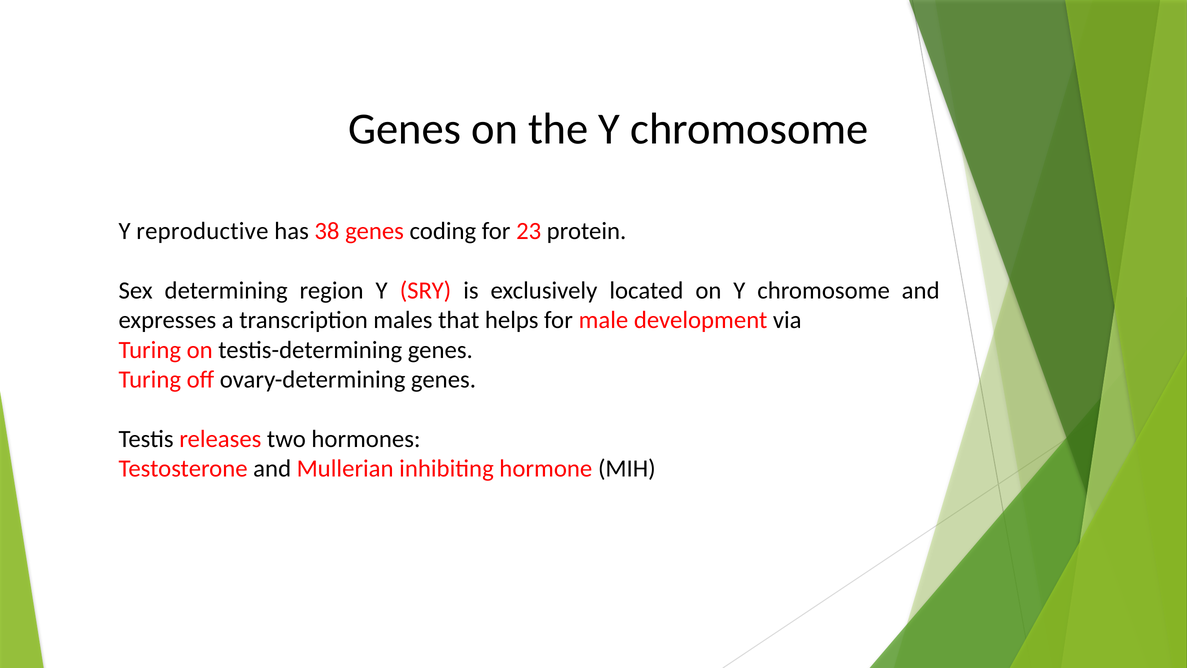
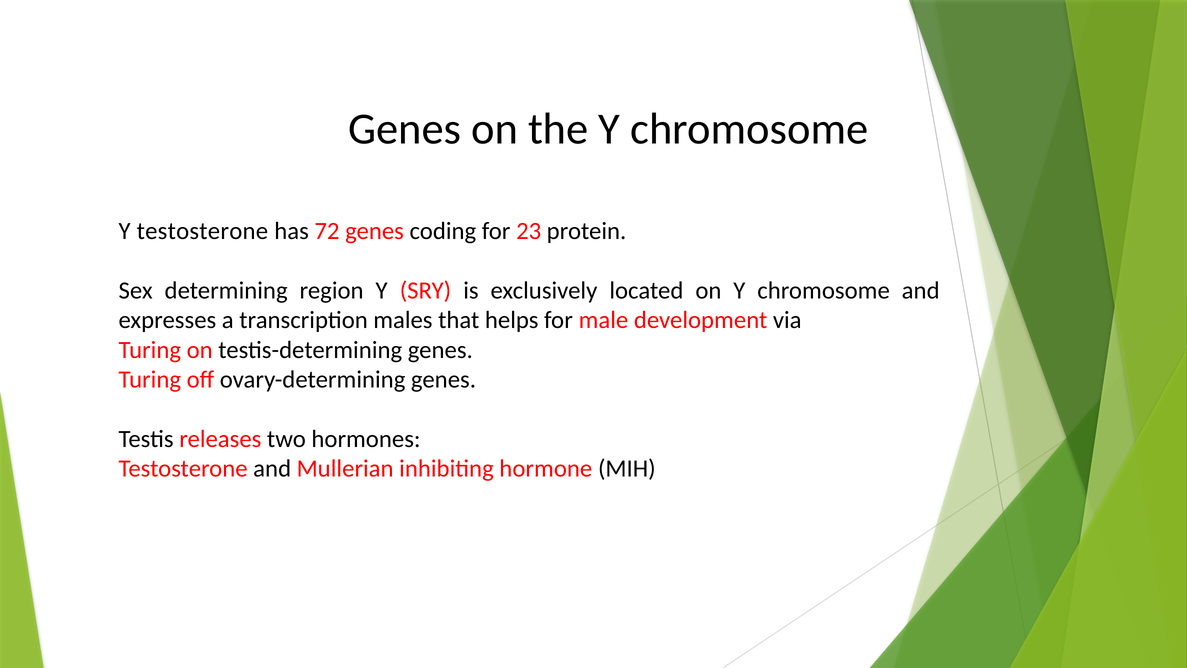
Y reproductive: reproductive -> testosterone (202, 231)
38: 38 -> 72 (327, 231)
